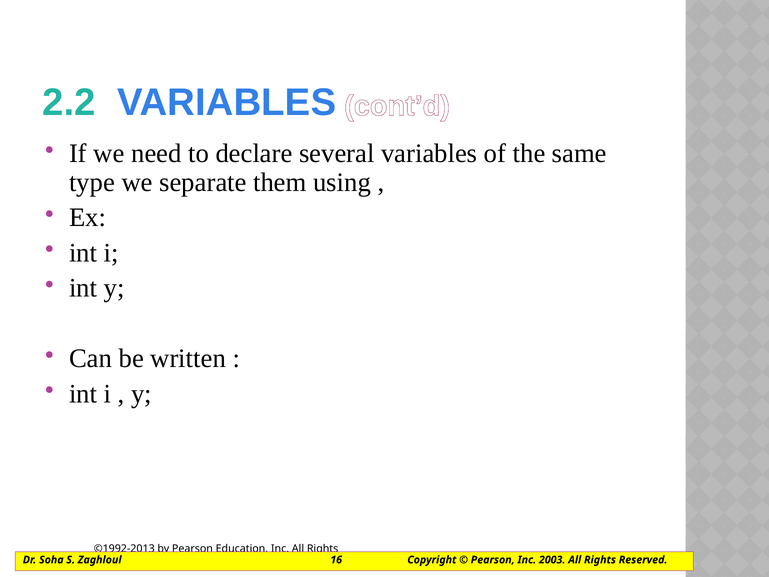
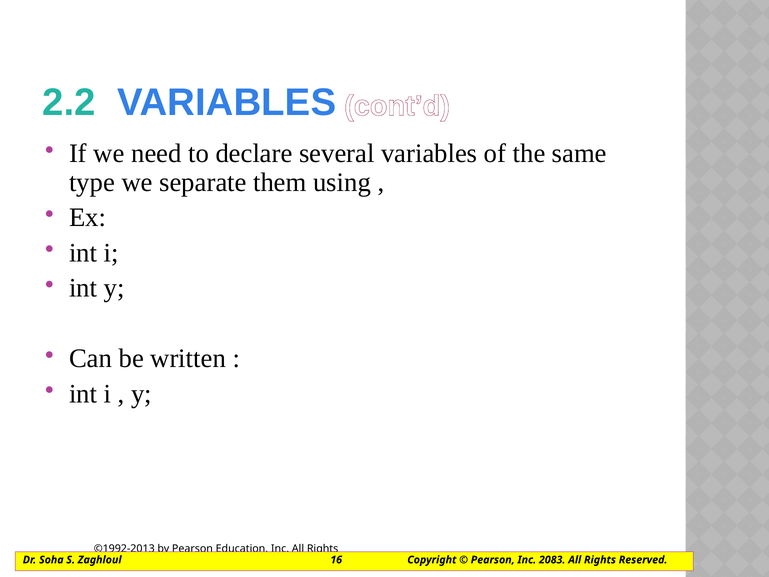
2003: 2003 -> 2083 (552, 560)
